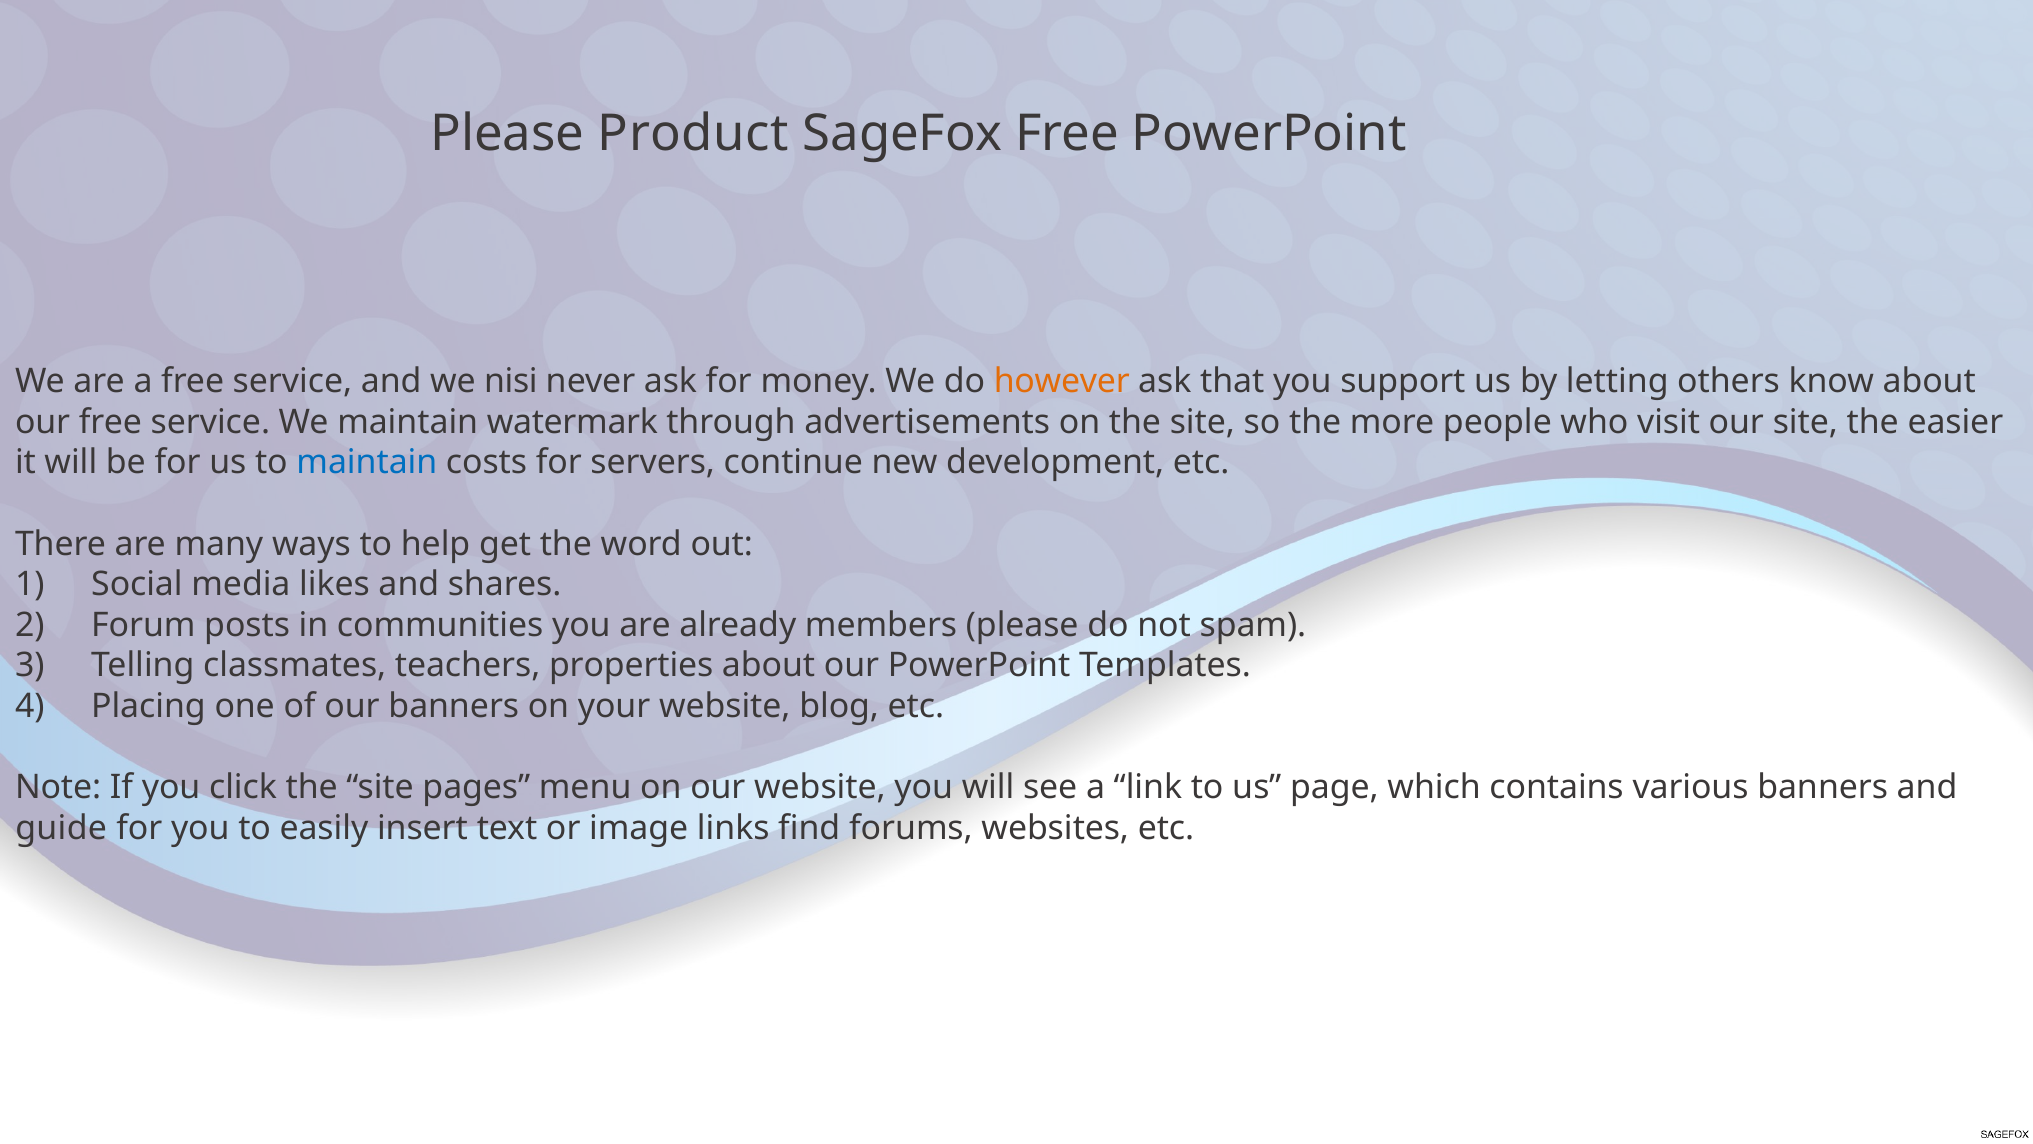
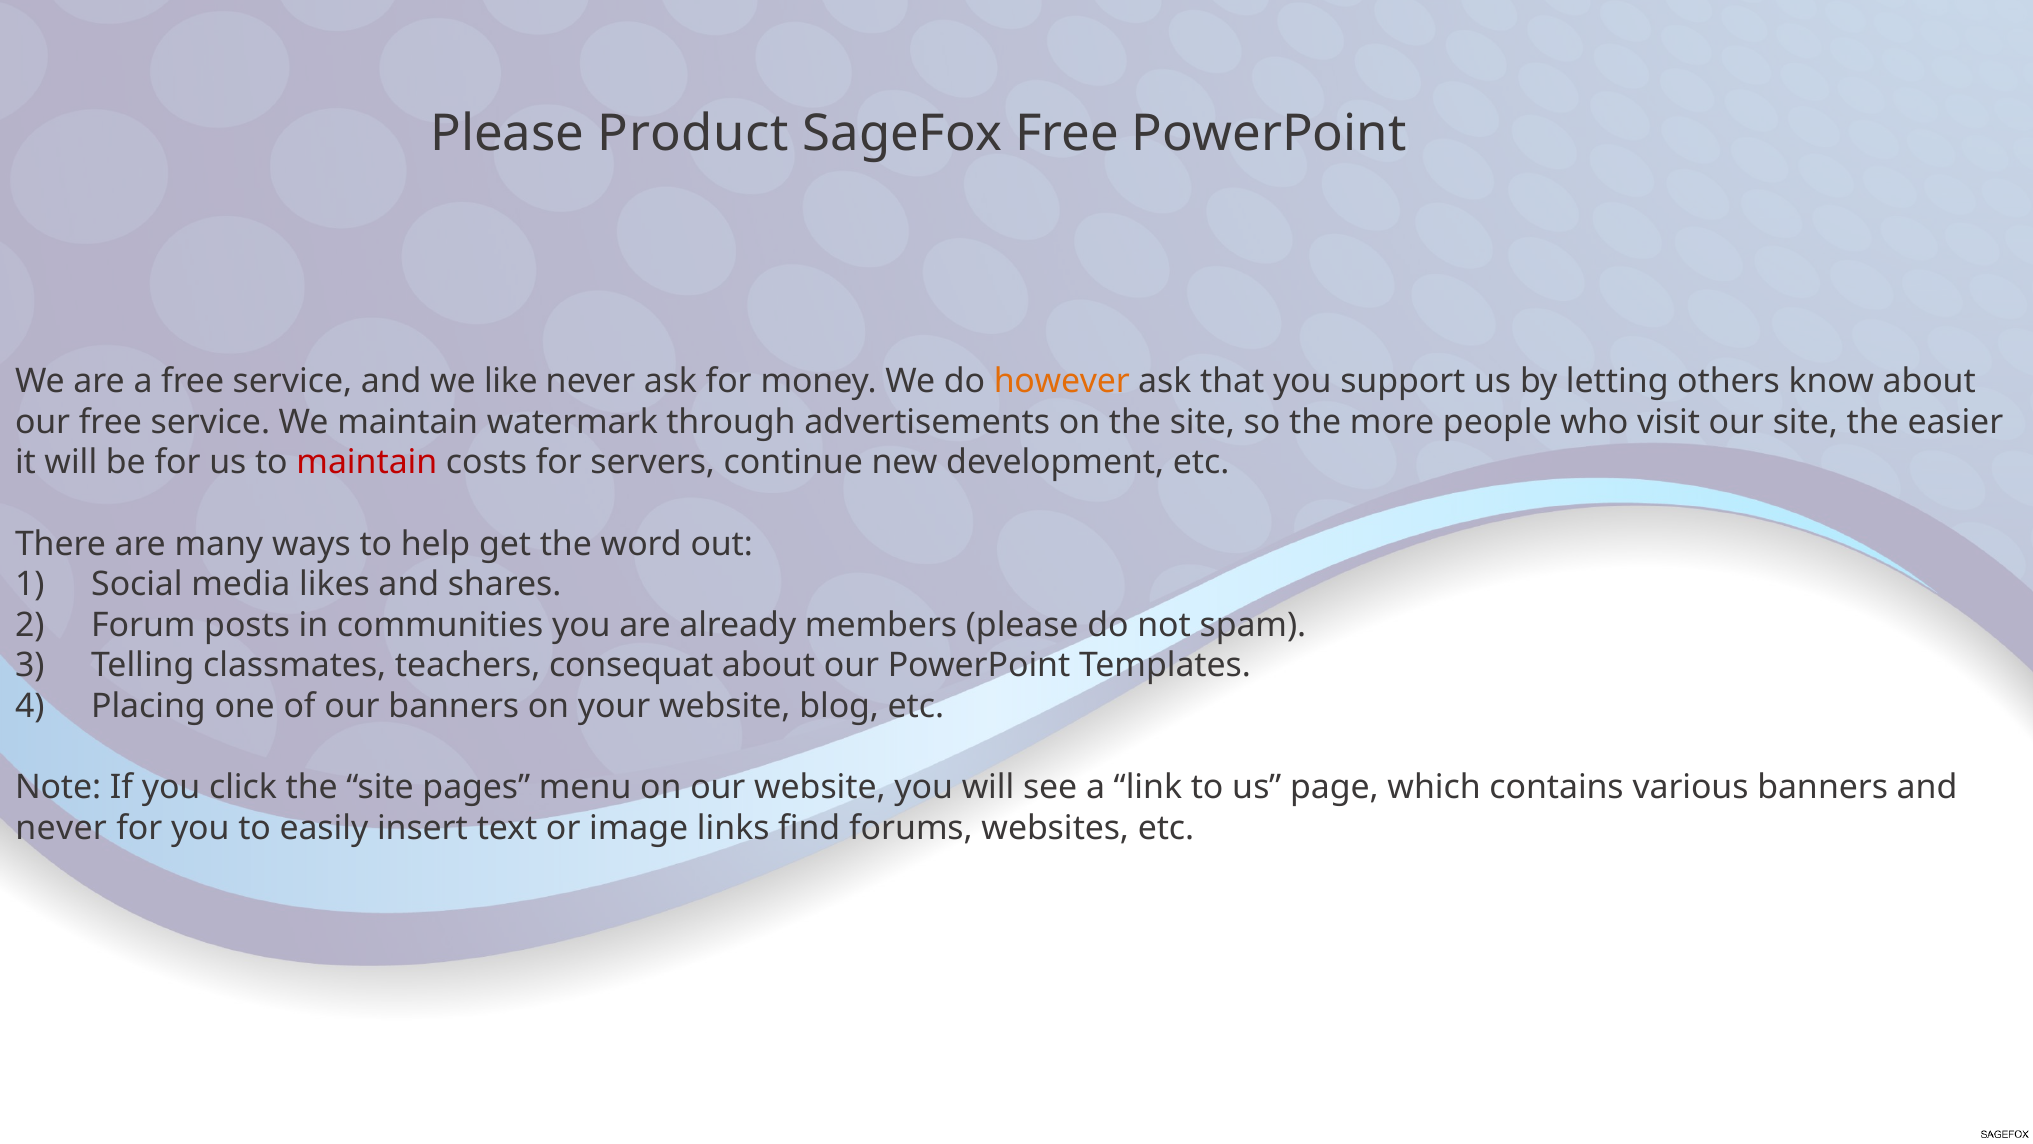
nisi: nisi -> like (511, 381)
maintain colour: blue -> red (367, 462)
properties: properties -> consequat (631, 666)
guide: guide -> never (61, 828)
